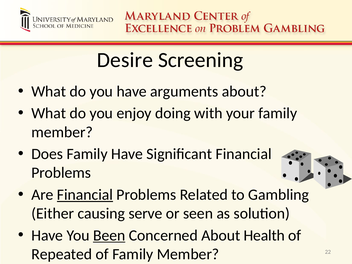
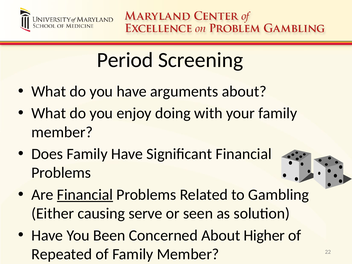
Desire: Desire -> Period (125, 60)
Been underline: present -> none (109, 235)
Health: Health -> Higher (264, 235)
